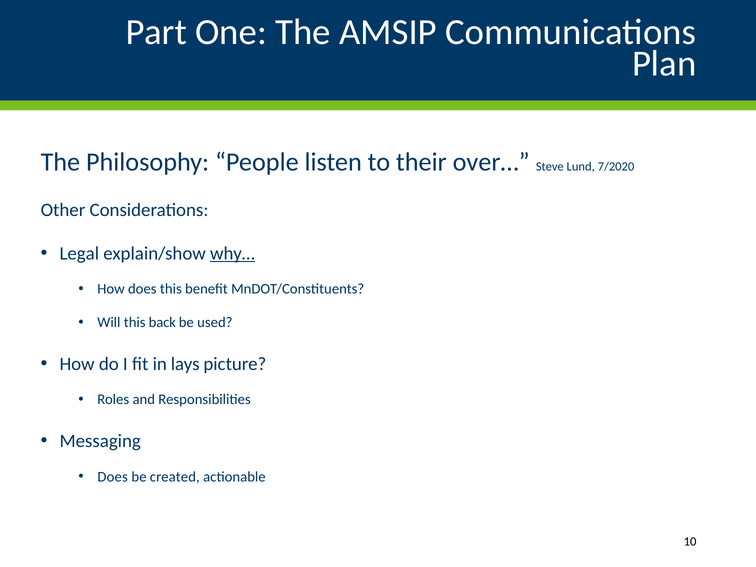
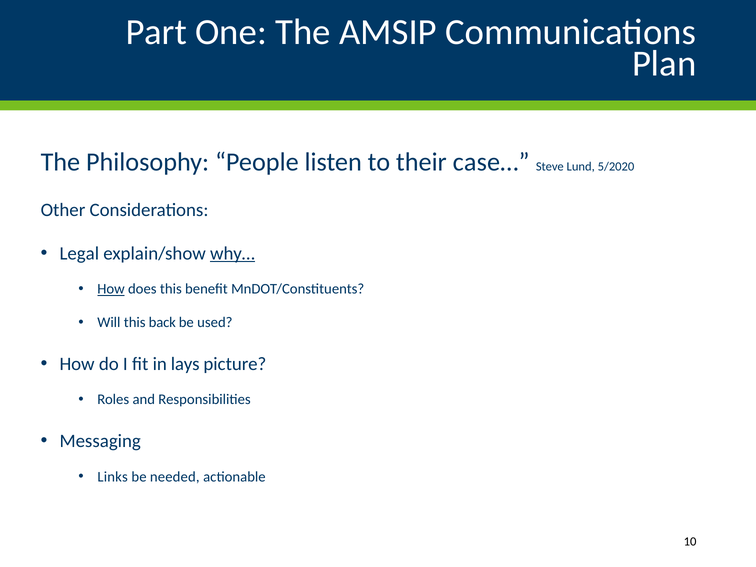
over…: over… -> case… (491, 162)
7/2020: 7/2020 -> 5/2020 (616, 167)
How underline: none -> present (111, 289)
Does: Does -> Links (113, 477)
created: created -> needed (175, 477)
